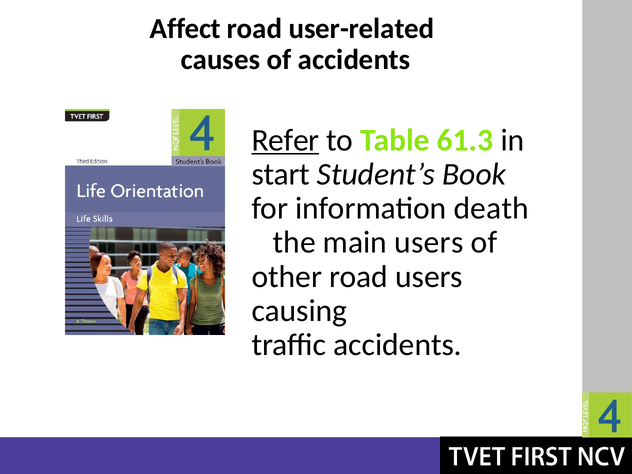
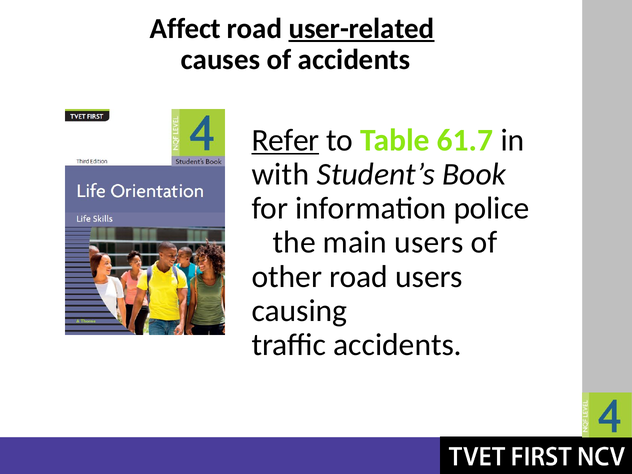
user-related underline: none -> present (362, 29)
61.3: 61.3 -> 61.7 (465, 140)
start: start -> with (280, 174)
death: death -> police (491, 208)
